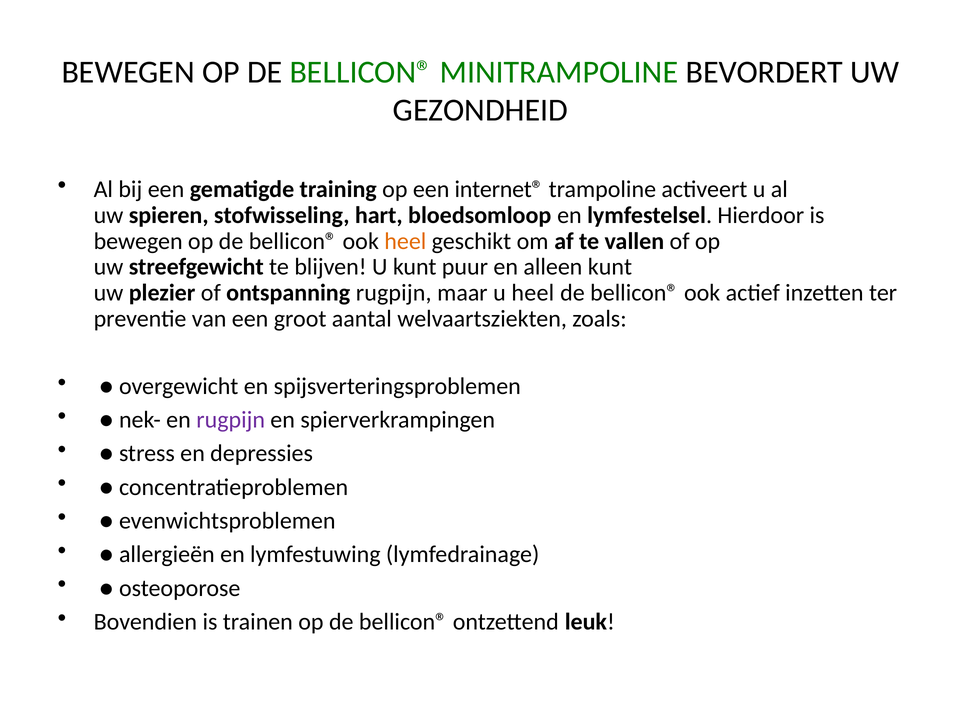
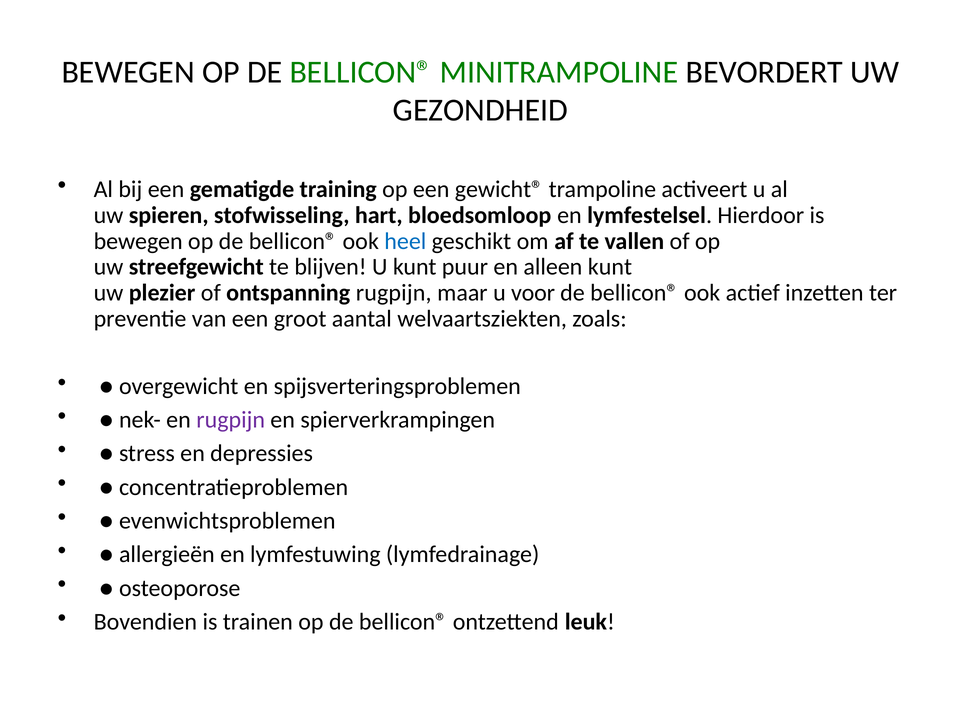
internet®: internet® -> gewicht® (499, 189)
heel colour: orange -> blue (405, 241)
u heel: heel -> voor (533, 293)
